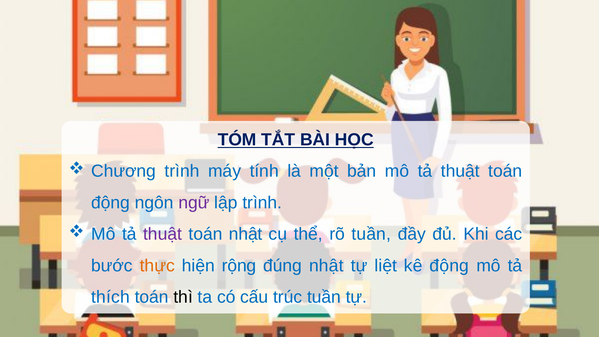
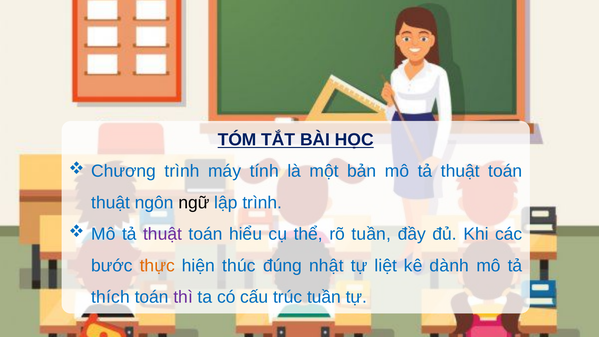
động: động -> thuật (111, 203)
ngữ colour: purple -> black (194, 203)
toán nhật: nhật -> hiểu (246, 234)
rộng: rộng -> thúc (239, 266)
kê động: động -> dành (449, 266)
thì colour: black -> purple (183, 297)
